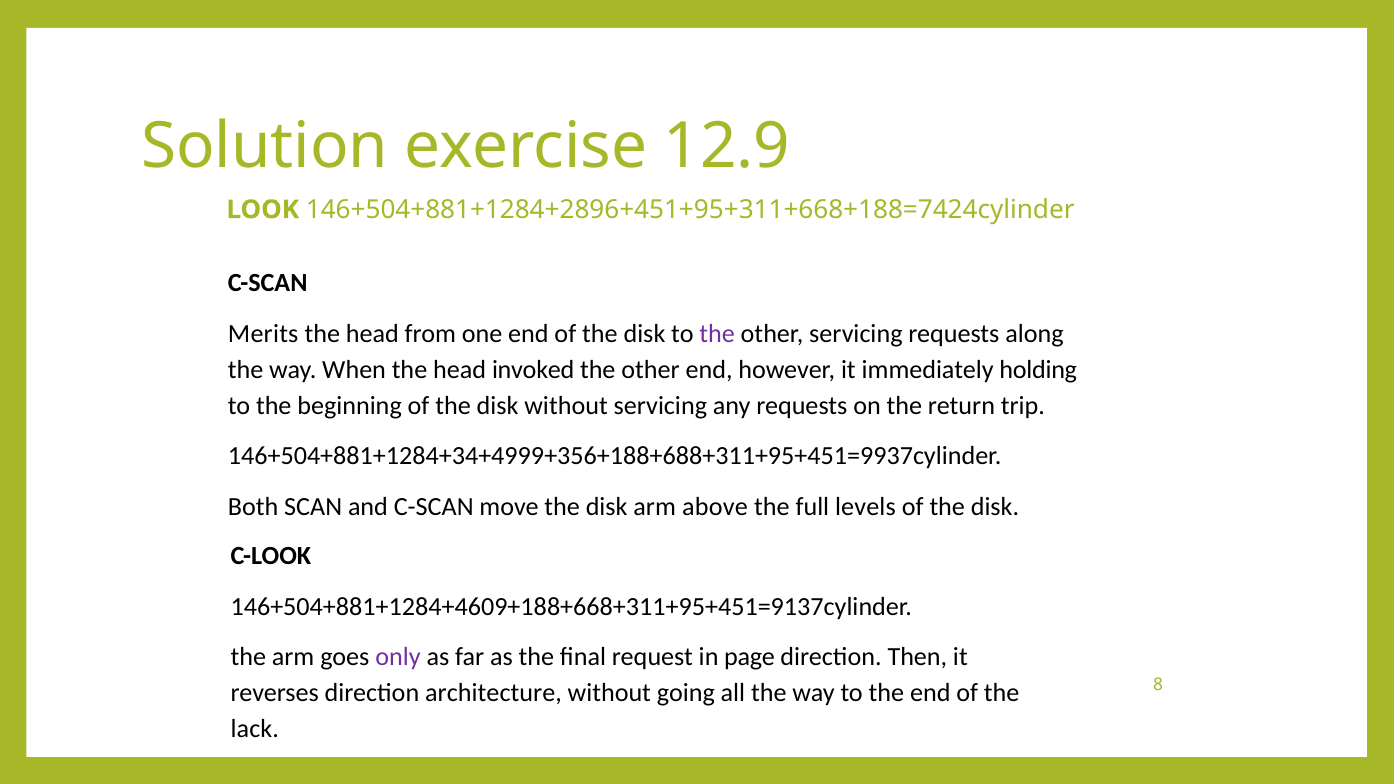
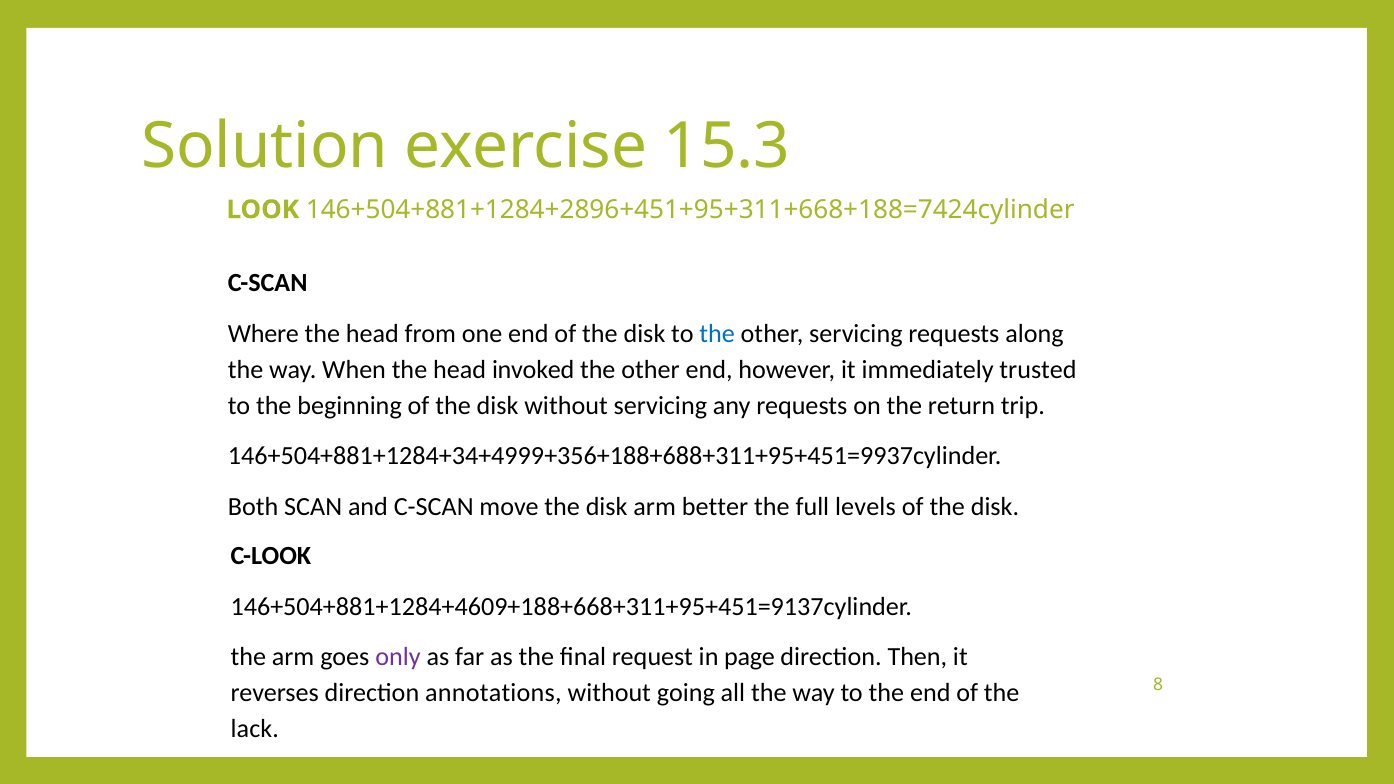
12.9: 12.9 -> 15.3 (727, 147)
Merits: Merits -> Where (263, 333)
the colour: purple -> blue (717, 333)
holding: holding -> trusted (1038, 370)
above: above -> better (715, 507)
architecture: architecture -> annotations (493, 693)
